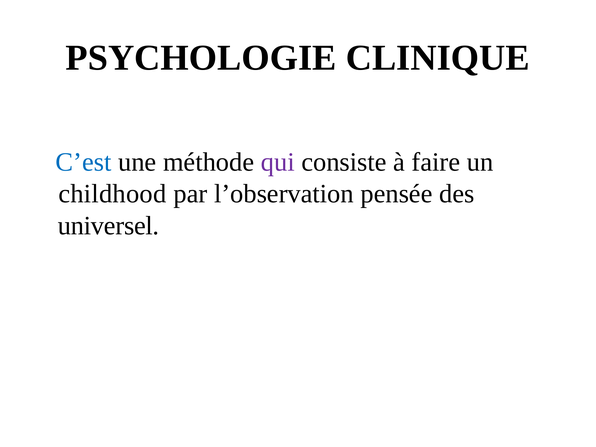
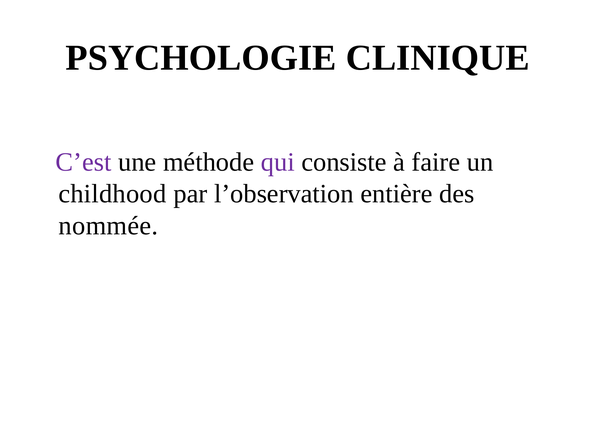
C’est colour: blue -> purple (84, 162)
pensée: pensée -> entière (396, 194)
universel: universel -> nommée (108, 226)
